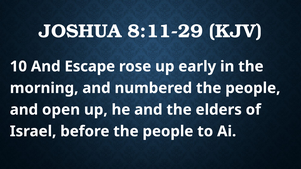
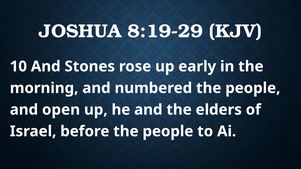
8:11-29: 8:11-29 -> 8:19-29 (165, 31)
Escape: Escape -> Stones (90, 67)
